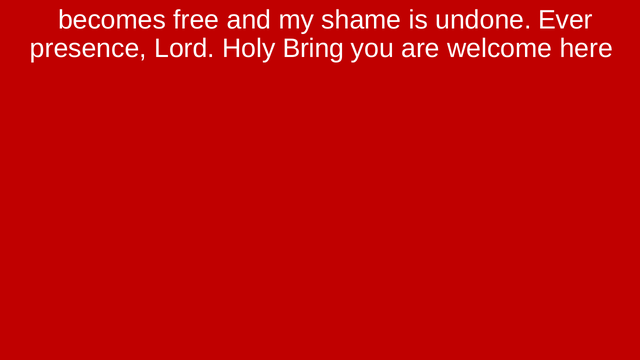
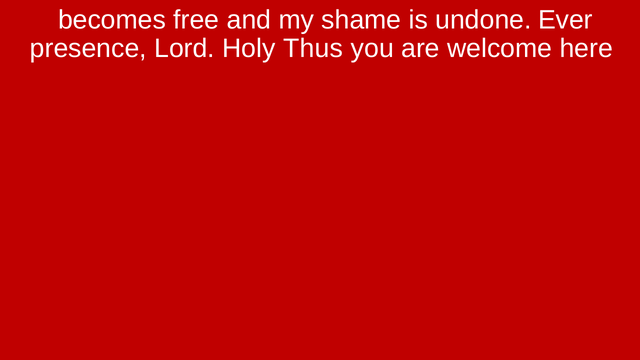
Bring: Bring -> Thus (313, 49)
